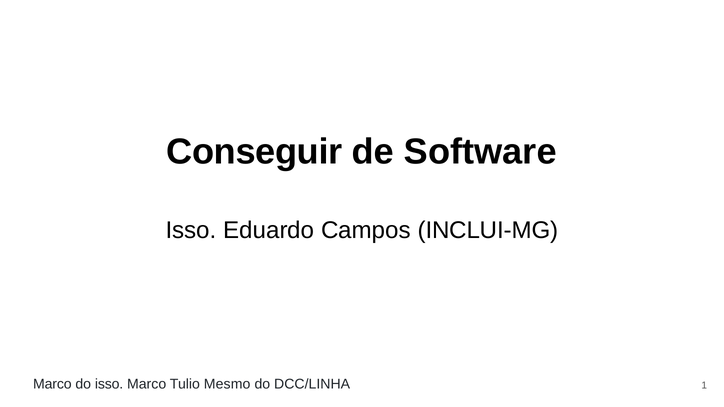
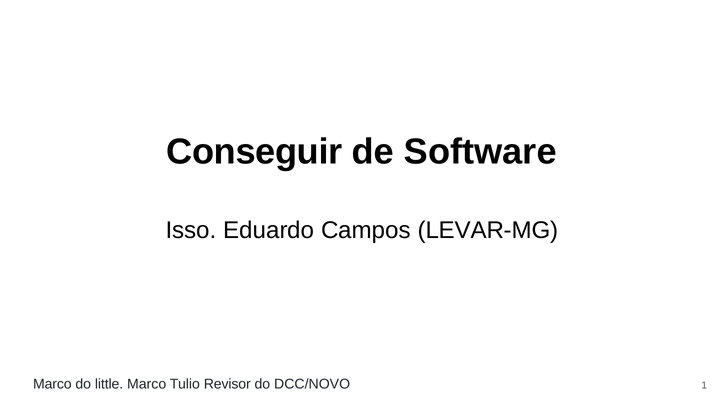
INCLUI-MG: INCLUI-MG -> LEVAR-MG (488, 231)
do isso: isso -> little (109, 384)
Mesmo: Mesmo -> Revisor (227, 384)
DCC/LINHA: DCC/LINHA -> DCC/NOVO (312, 384)
